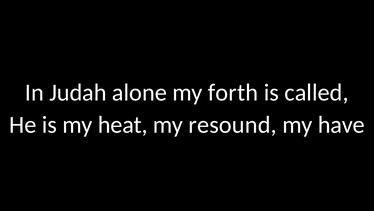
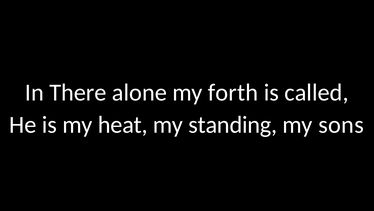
Judah: Judah -> There (78, 92)
resound: resound -> standing (233, 124)
have: have -> sons (341, 124)
